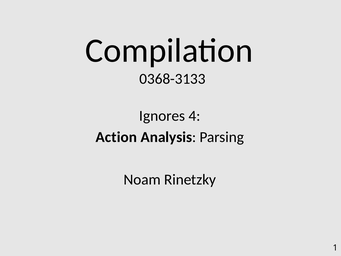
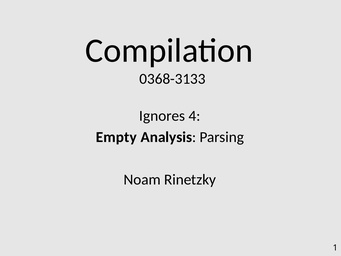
Action: Action -> Empty (116, 137)
